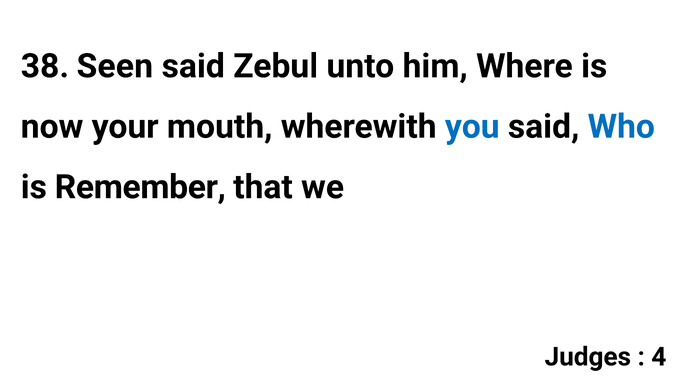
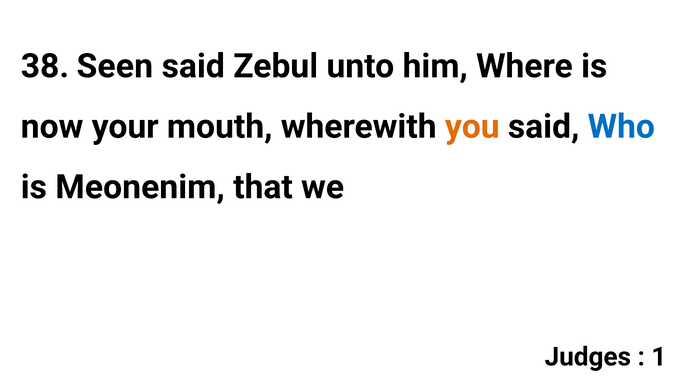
you colour: blue -> orange (472, 127)
Remember: Remember -> Meonenim (140, 187)
4: 4 -> 1 (659, 357)
